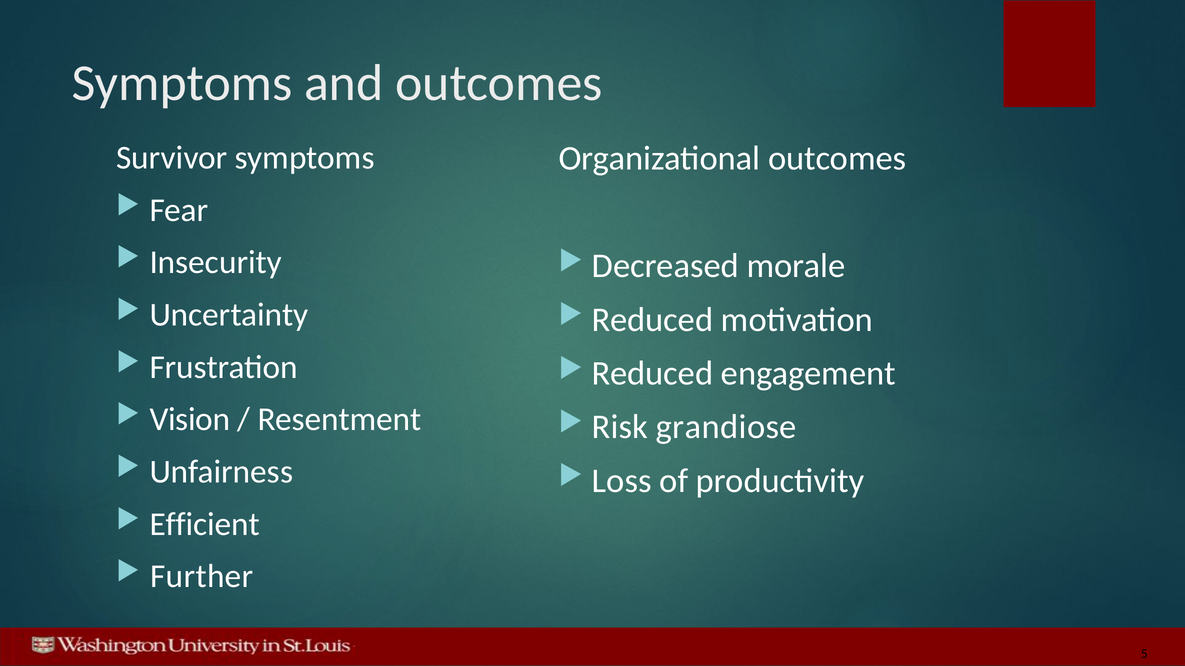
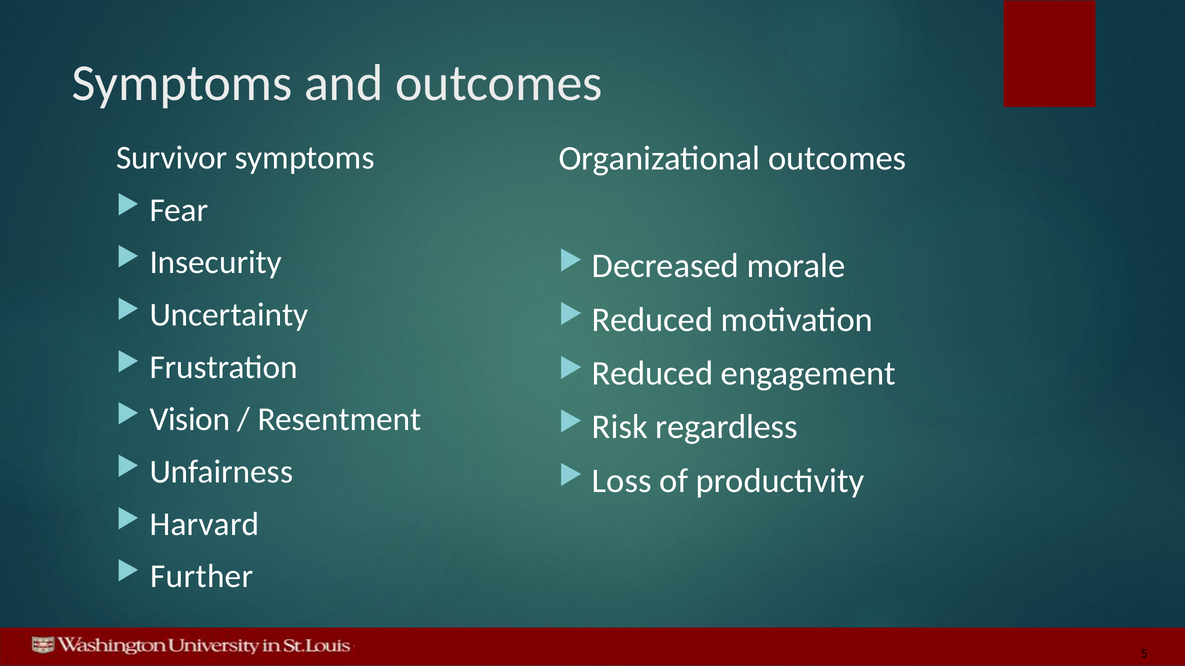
grandiose: grandiose -> regardless (727, 427)
Efficient: Efficient -> Harvard (204, 525)
